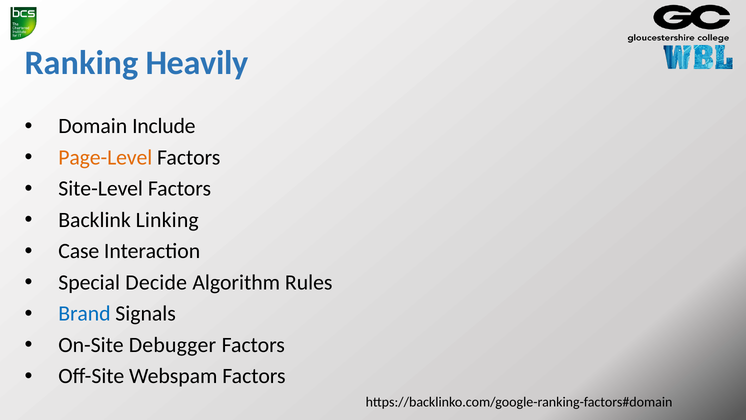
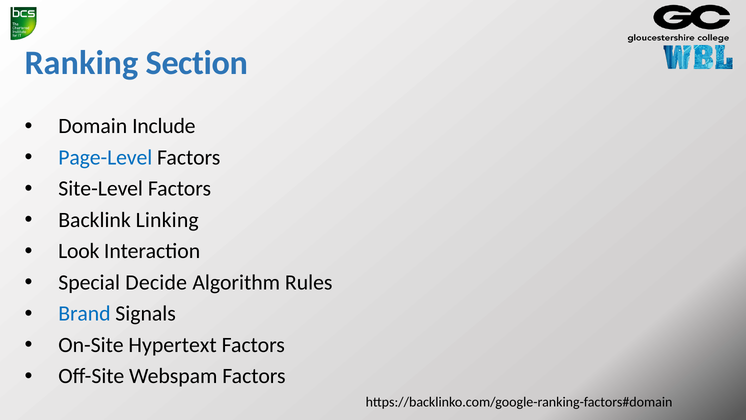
Heavily: Heavily -> Section (197, 63)
Page-Level colour: orange -> blue (105, 157)
Case: Case -> Look (79, 251)
Debugger: Debugger -> Hypertext (173, 345)
